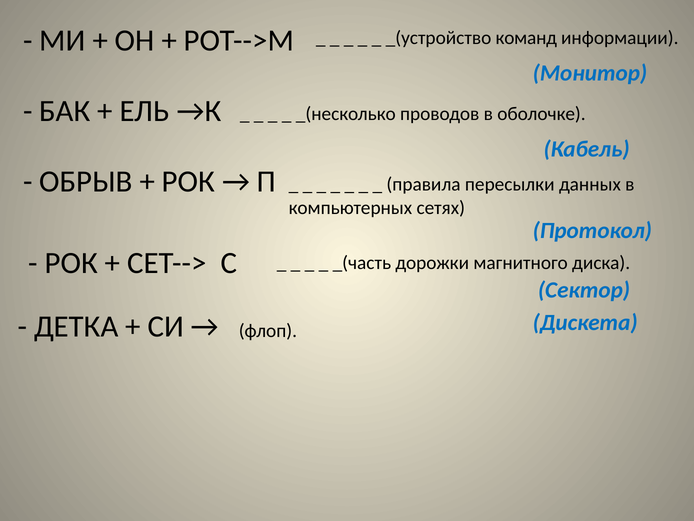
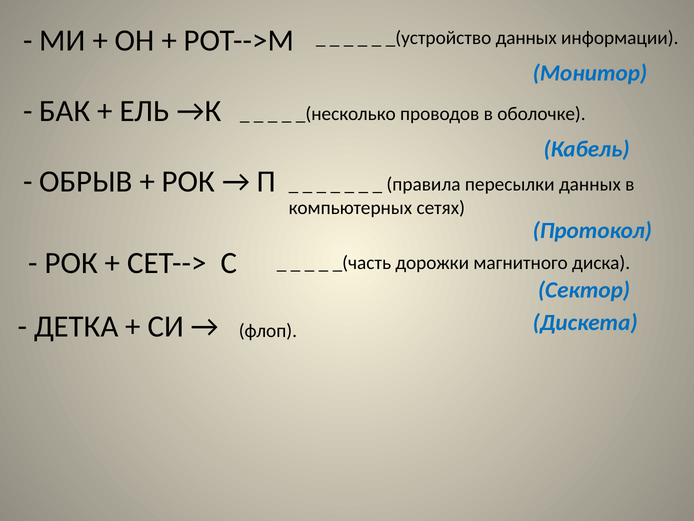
_(устройство команд: команд -> данных (526, 38)
